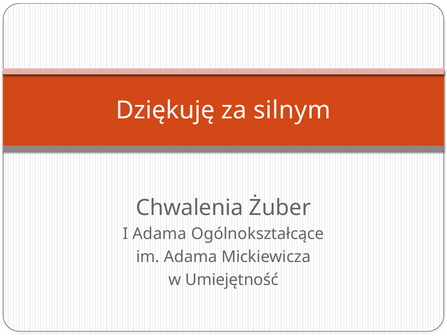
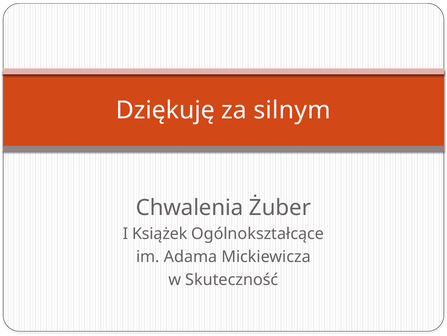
I Adama: Adama -> Książek (160, 233)
Umiejętność: Umiejętność -> Skuteczność (232, 279)
